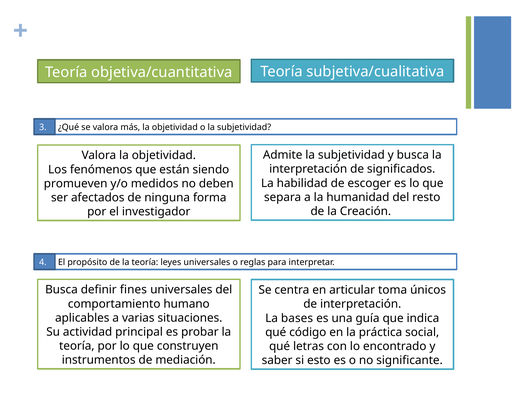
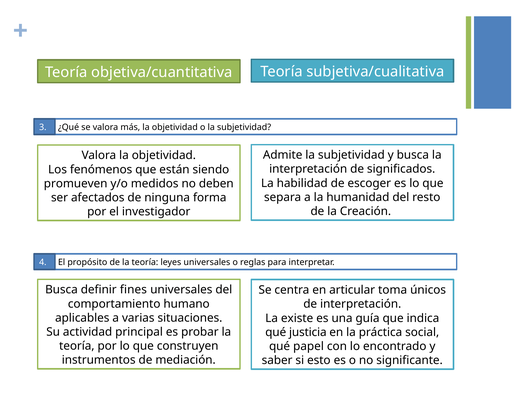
bases: bases -> existe (297, 318)
código: código -> justicia (308, 332)
letras: letras -> papel (309, 346)
